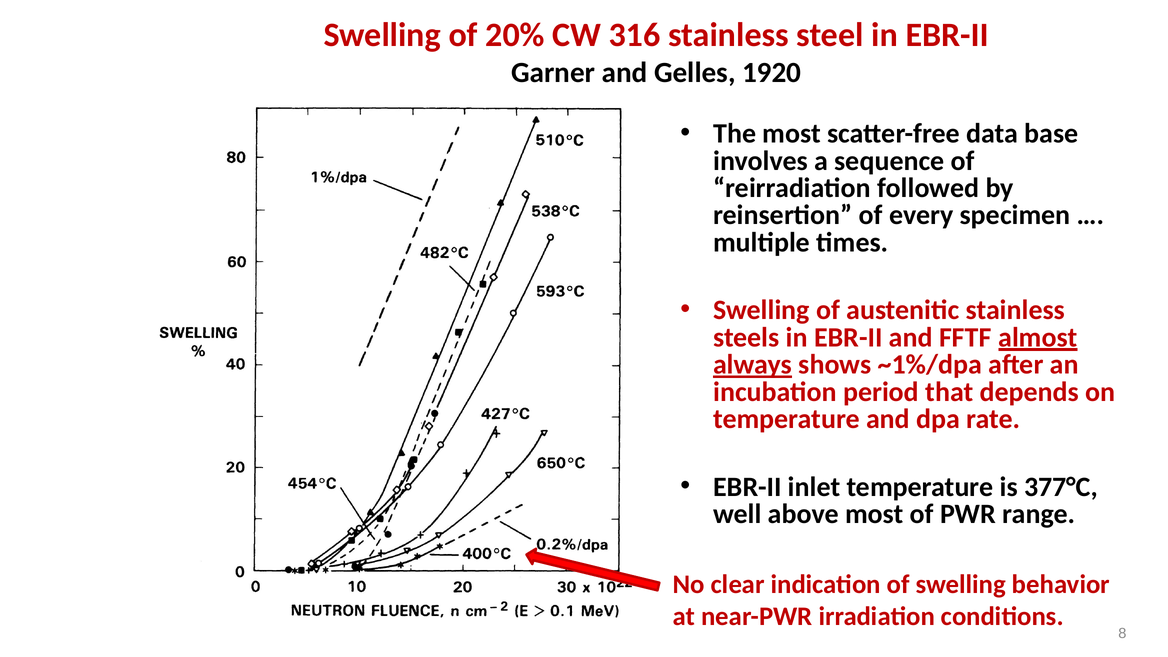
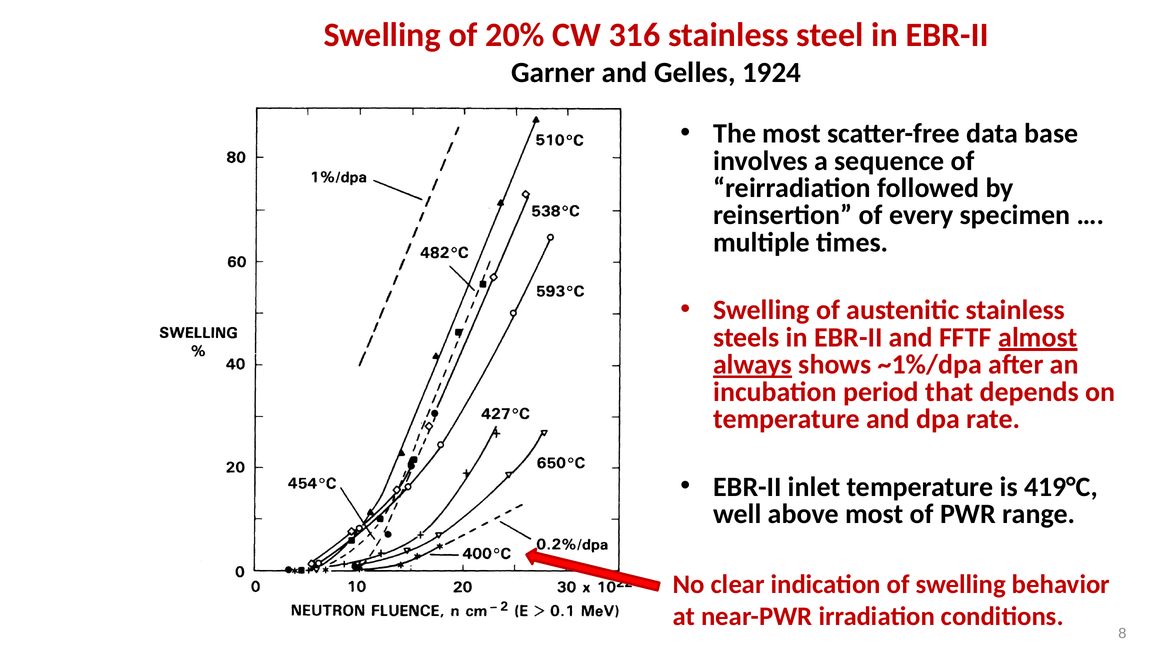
1920: 1920 -> 1924 (772, 73)
377°C: 377°C -> 419°C (1061, 487)
